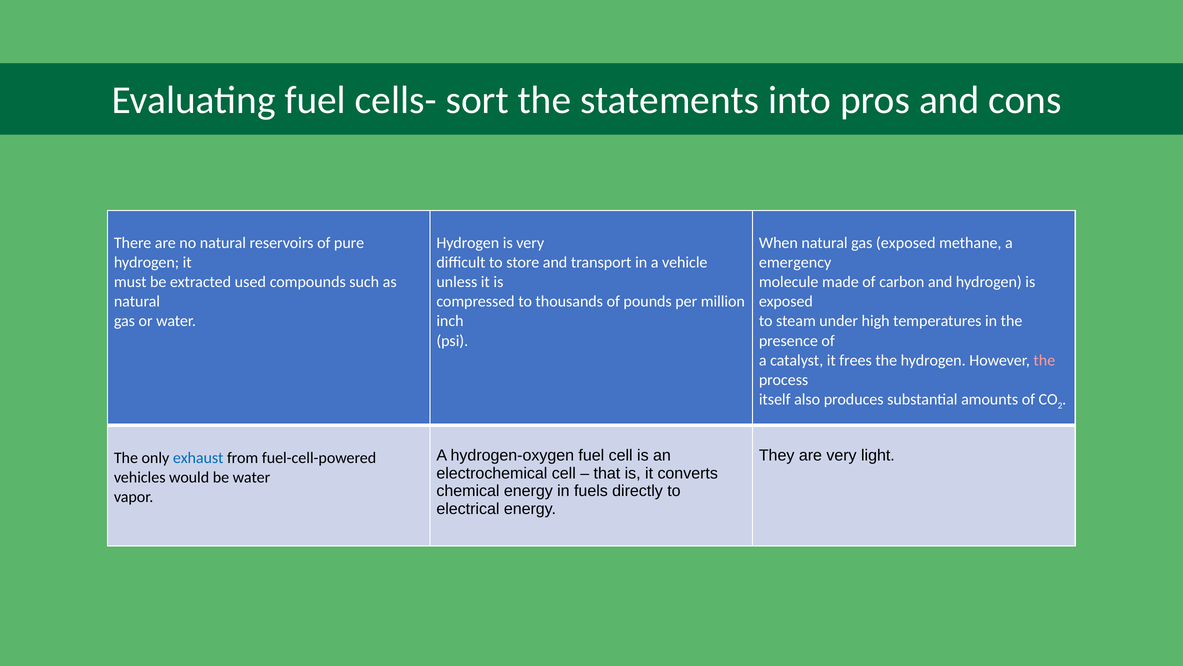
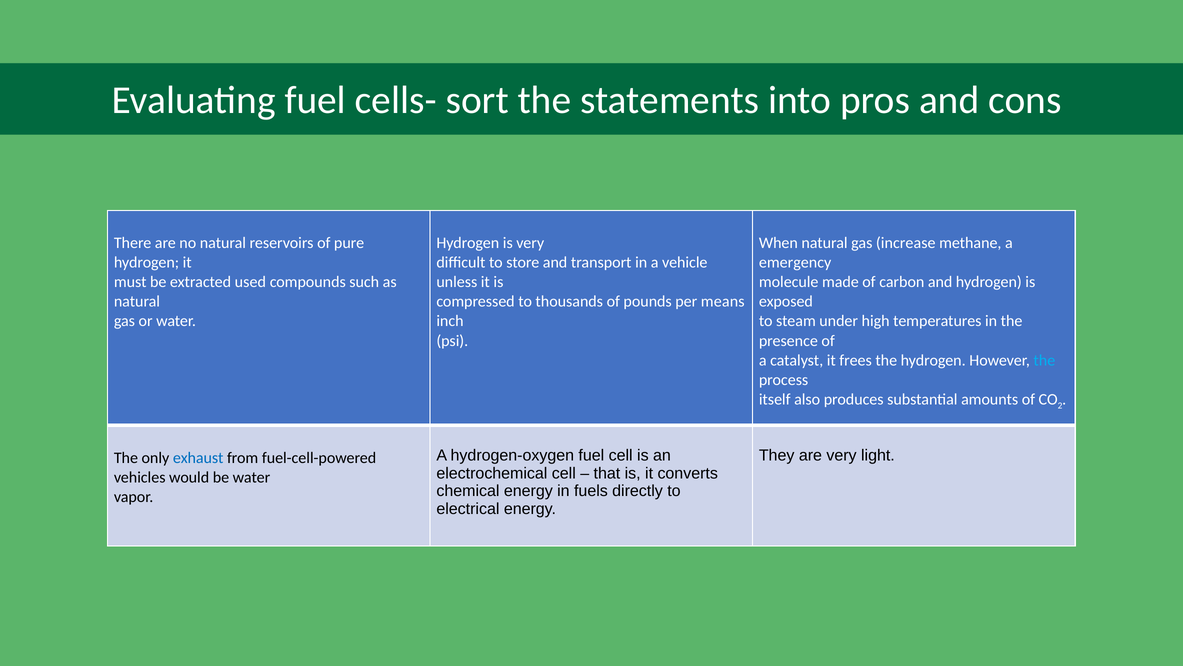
gas exposed: exposed -> increase (906, 243)
million: million -> means (723, 301)
the colour: pink -> light blue (1044, 360)
